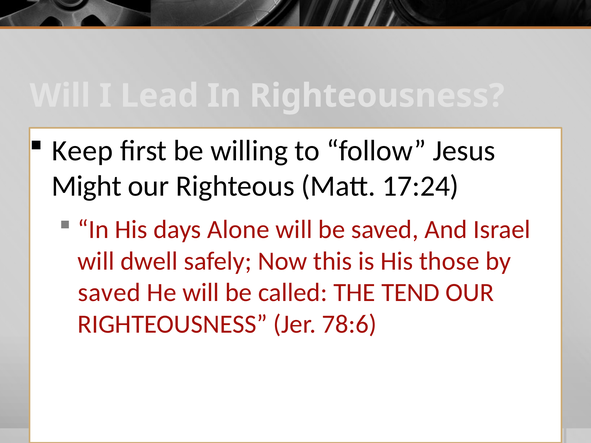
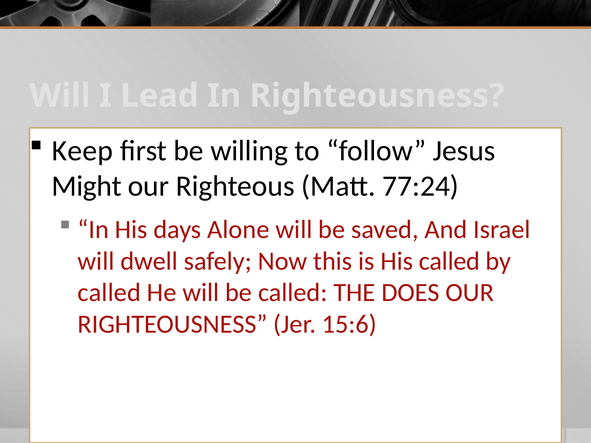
17:24: 17:24 -> 77:24 (421, 186)
His those: those -> called (449, 261)
saved: saved -> called (109, 293)
TEND: TEND -> DOES (411, 293)
78:6: 78:6 -> 15:6 (349, 324)
